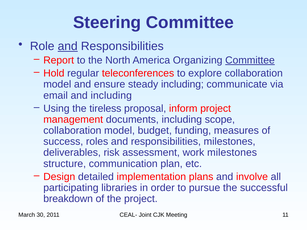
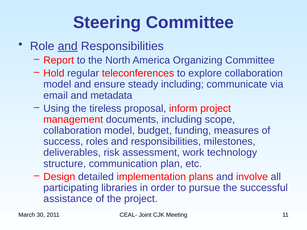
Committee underline: present -> none (250, 60)
and including: including -> metadata (111, 96)
work milestones: milestones -> technology (232, 153)
breakdown: breakdown -> assistance (68, 199)
